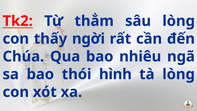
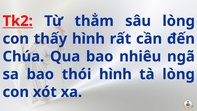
thấy ngời: ngời -> hình (88, 39)
